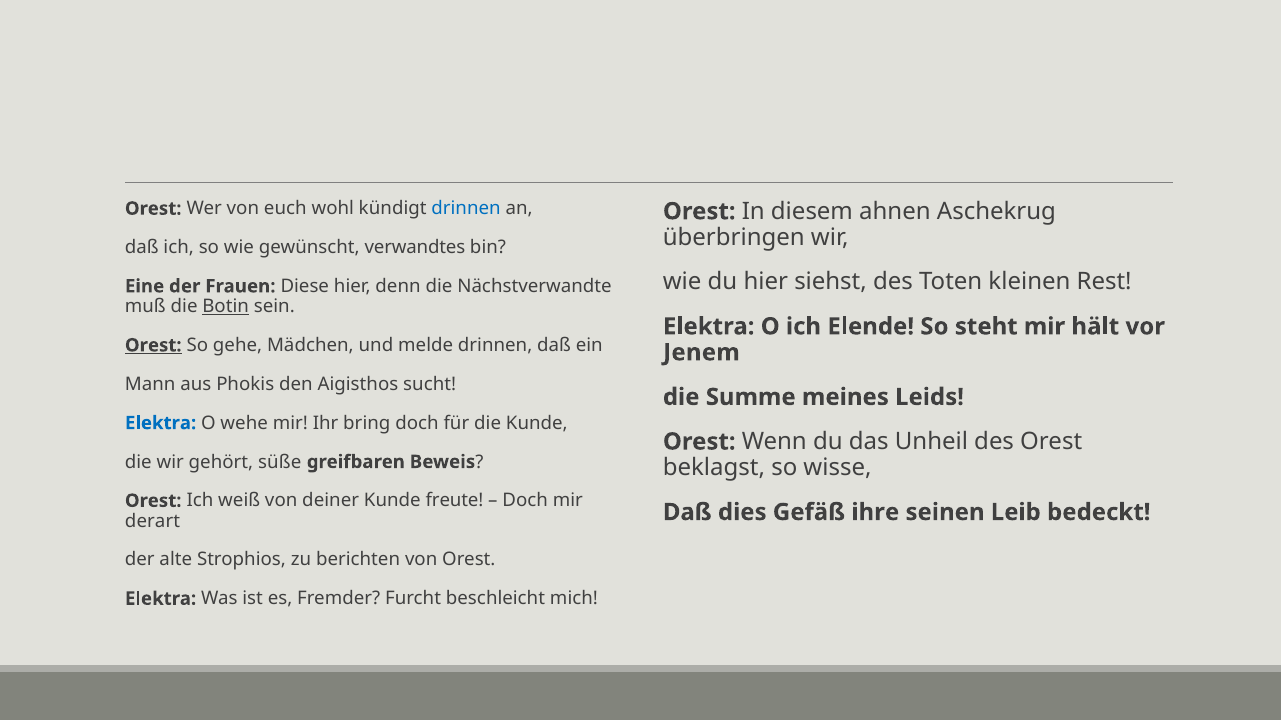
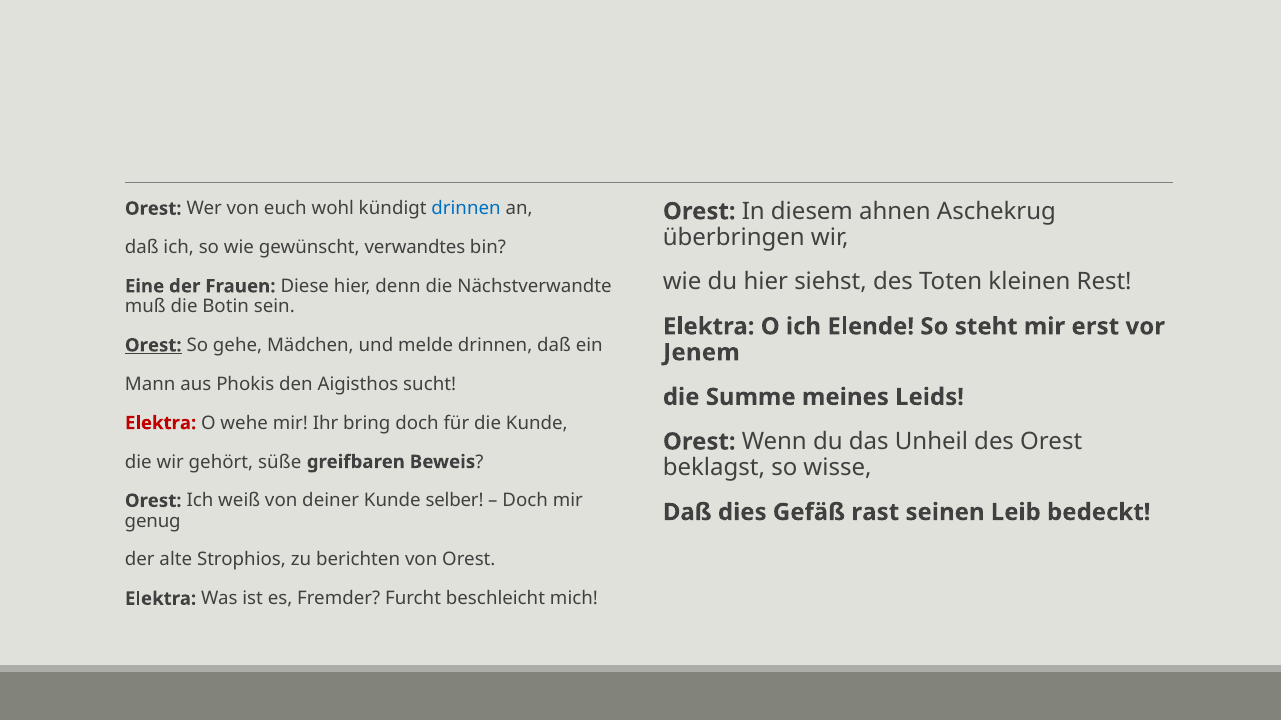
Botin underline: present -> none (226, 307)
hält: hält -> erst (1095, 327)
Elektra colour: blue -> red (161, 423)
freute: freute -> selber (455, 501)
ihre: ihre -> rast (875, 513)
derart: derart -> genug (153, 521)
